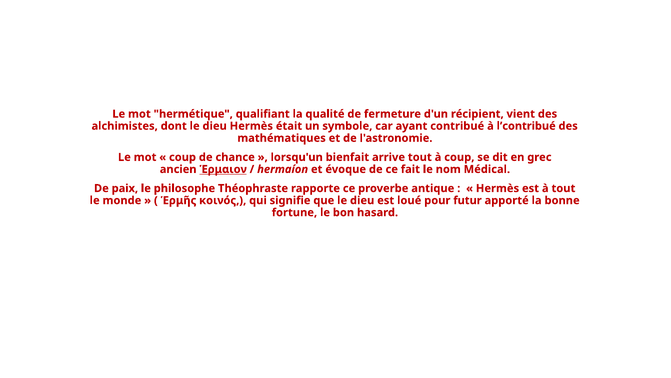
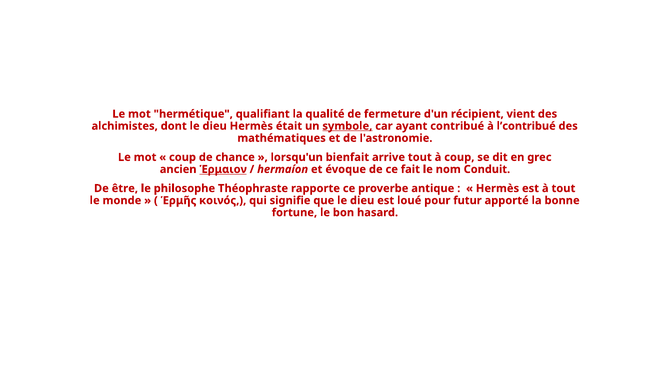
symbole underline: none -> present (347, 126)
Médical: Médical -> Conduit (487, 169)
paix: paix -> être (125, 188)
